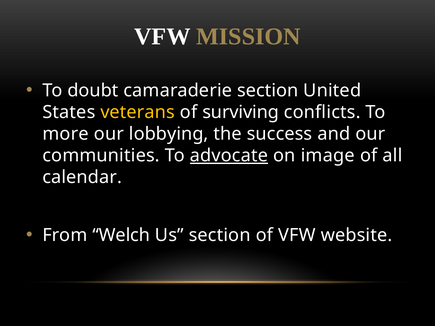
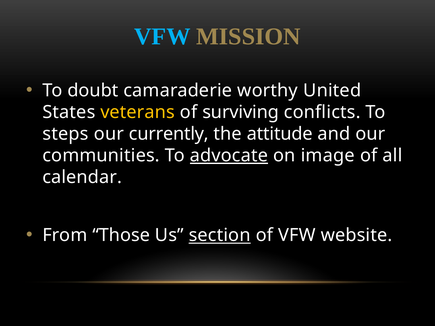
VFW colour: white -> light blue (162, 36)
camaraderie section: section -> worthy (268, 90)
more: more -> steps (66, 134)
lobbying: lobbying -> currently (169, 134)
success: success -> attitude (280, 134)
Welch: Welch -> Those (121, 235)
section underline: none -> present (220, 235)
